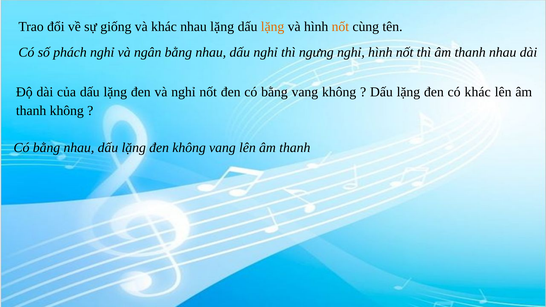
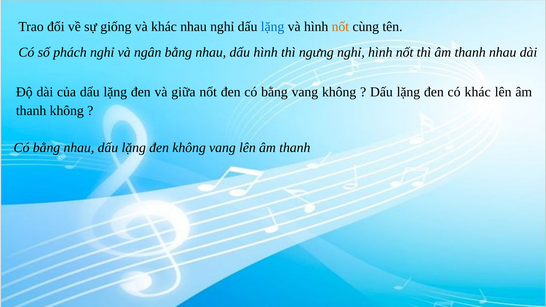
nhau lặng: lặng -> nghỉ (222, 27)
lặng colour: orange -> blue (273, 27)
dấu nghỉ: nghỉ -> hình (266, 53)
và nghỉ: nghỉ -> giữa (183, 92)
